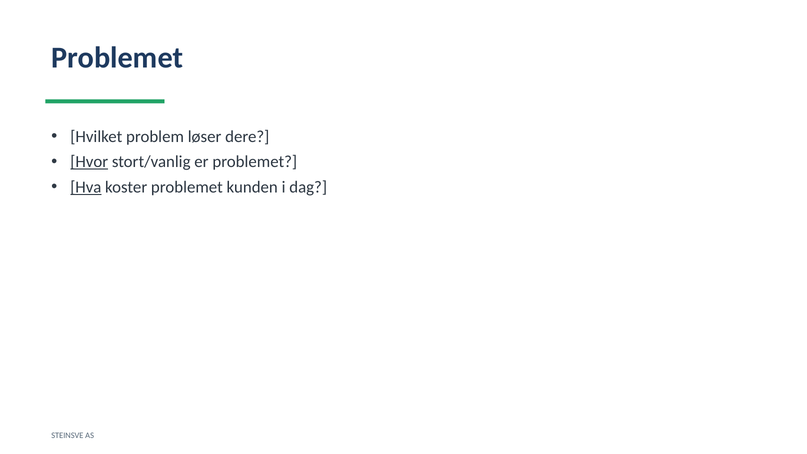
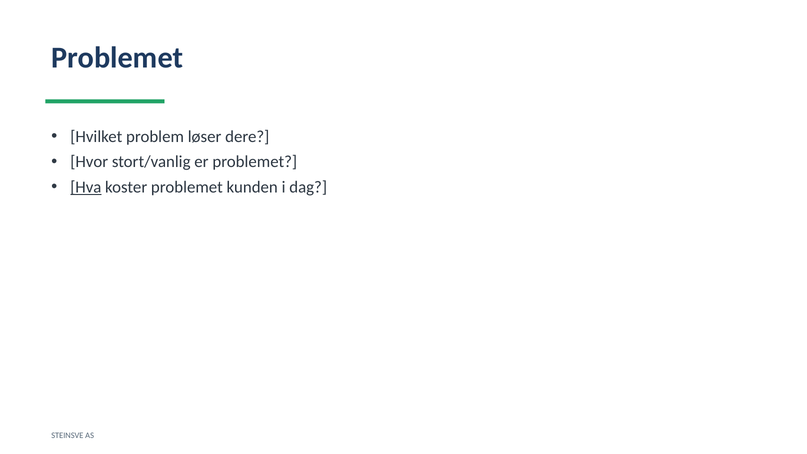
Hvor underline: present -> none (89, 162)
